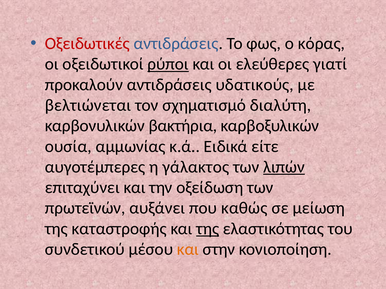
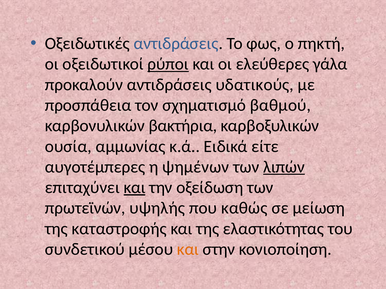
Οξειδωτικές colour: red -> black (87, 44)
κόρας: κόρας -> πηκτή (321, 44)
γιατί: γιατί -> γάλα (330, 64)
βελτιώνεται: βελτιώνεται -> προσπάθεια (88, 105)
διαλύτη: διαλύτη -> βαθμού (280, 105)
γάλακτος: γάλακτος -> ψημένων (196, 167)
και underline: none -> present (135, 188)
αυξάνει: αυξάνει -> υψηλής (157, 208)
της underline: present -> none (208, 229)
